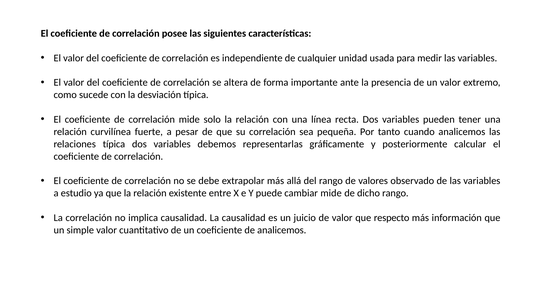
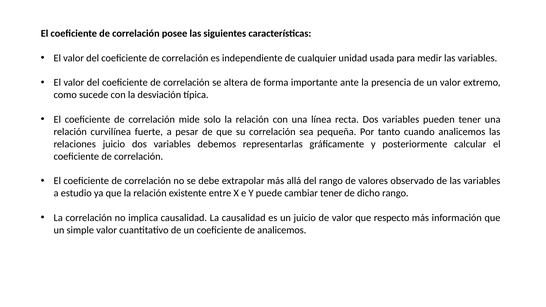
relaciones típica: típica -> juicio (114, 144)
cambiar mide: mide -> tener (331, 193)
